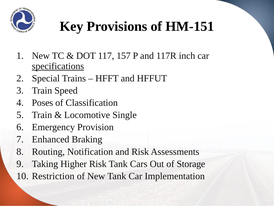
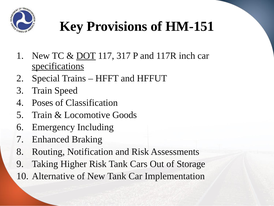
DOT underline: none -> present (86, 56)
157: 157 -> 317 (124, 56)
Single: Single -> Goods (125, 115)
Provision: Provision -> Including (95, 127)
Restriction: Restriction -> Alternative (53, 176)
